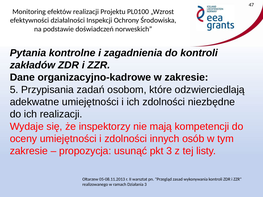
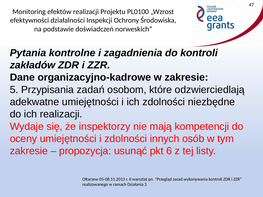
pkt 3: 3 -> 6 (169, 151)
